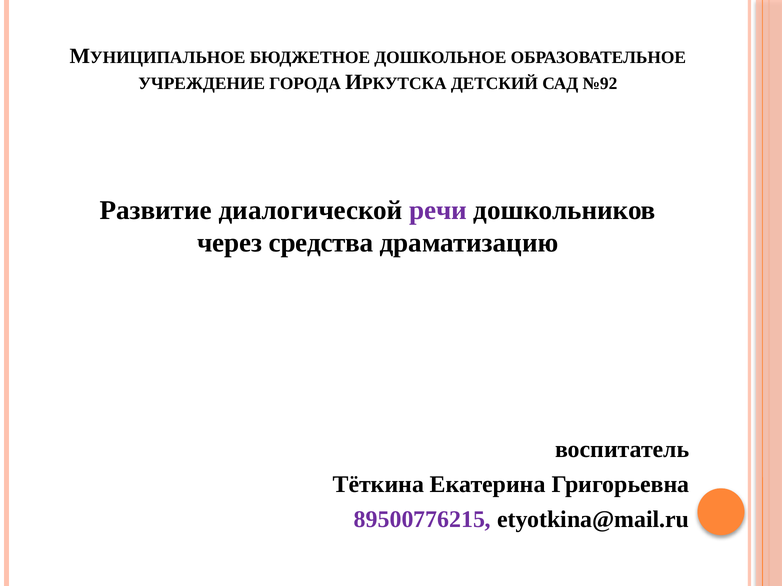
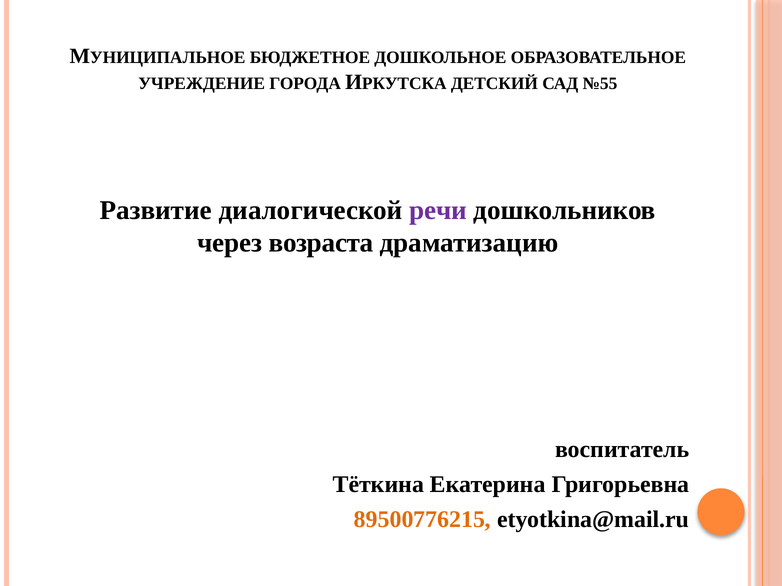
№92: №92 -> №55 (600, 84)
средства: средства -> возраста (321, 243)
89500776215 colour: purple -> orange (422, 520)
